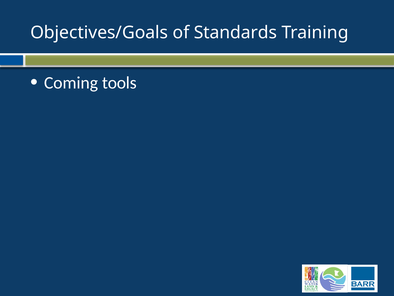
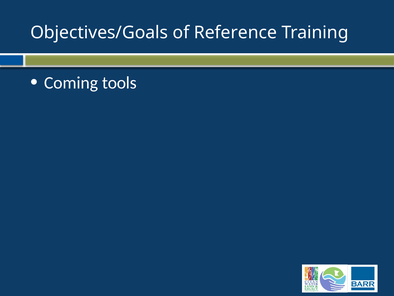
Standards: Standards -> Reference (235, 32)
